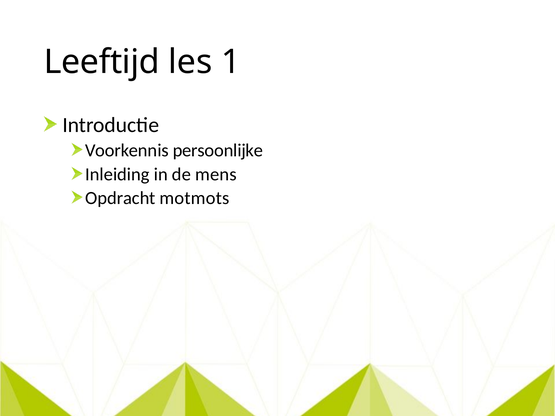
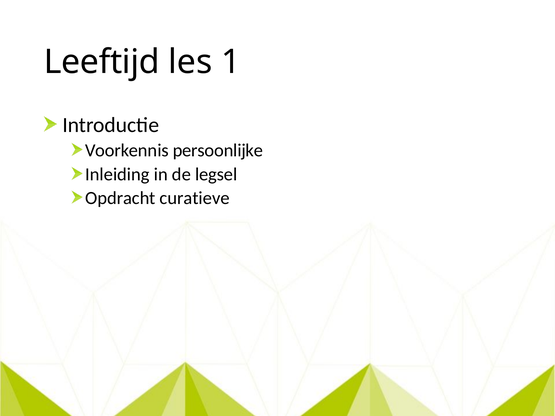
mens: mens -> legsel (216, 174)
motmots: motmots -> curatieve (195, 198)
